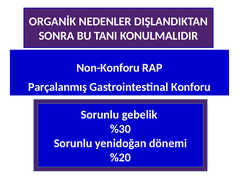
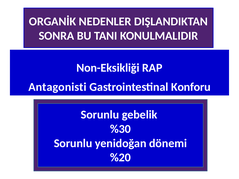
Non-Konforu: Non-Konforu -> Non-Eksikliği (108, 68)
Parçalanmış: Parçalanmış -> Antagonisti (57, 87)
